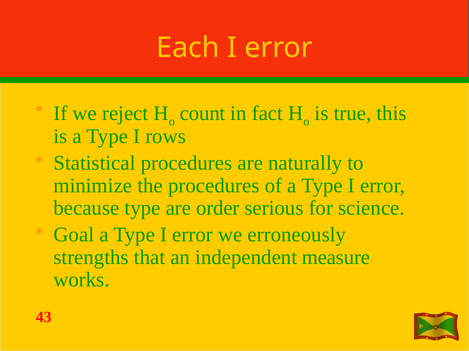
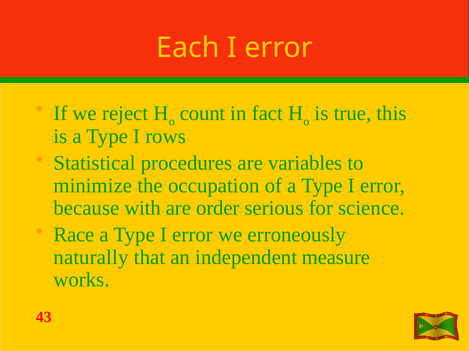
naturally: naturally -> variables (305, 163)
the procedures: procedures -> occupation (214, 186)
because type: type -> with (143, 209)
Goal: Goal -> Race (74, 235)
strengths: strengths -> naturally (91, 258)
